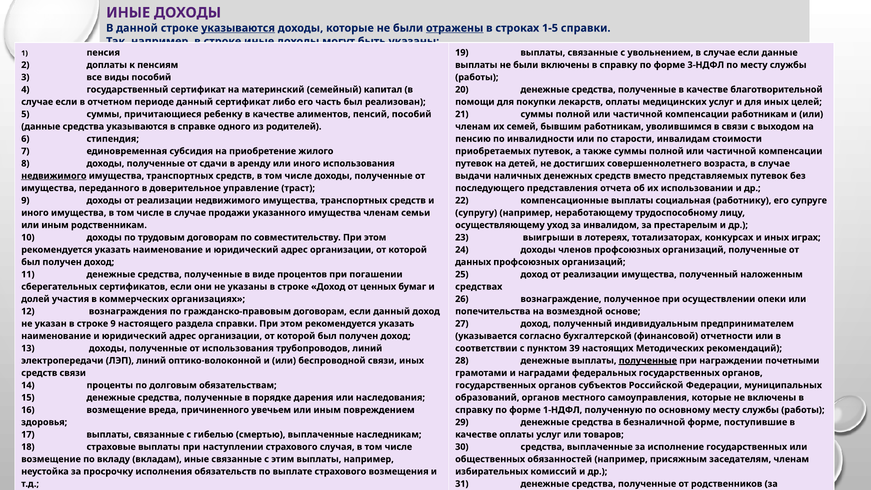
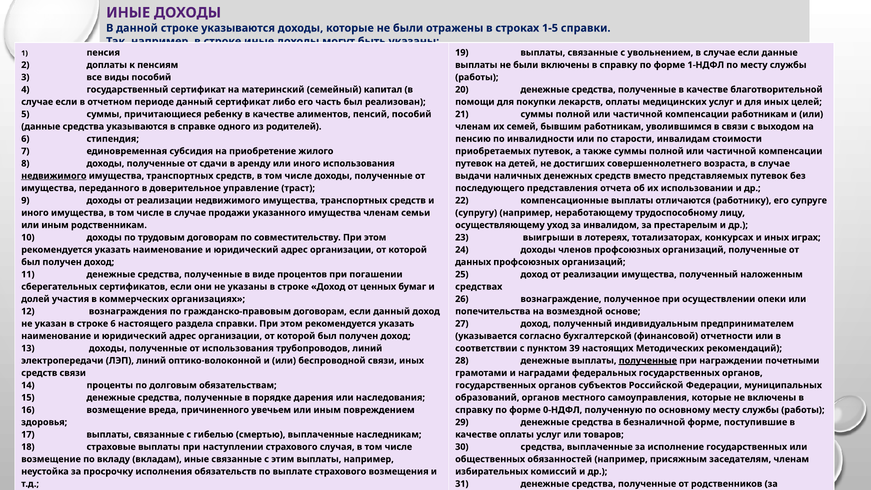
указываются underline: present -> none (238, 28)
отражены underline: present -> none (455, 28)
3-НДФЛ: 3-НДФЛ -> 1-НДФЛ (706, 65)
социальная: социальная -> отличаются (683, 200)
строке 9: 9 -> 6 (113, 324)
1-НДФЛ: 1-НДФЛ -> 0-НДФЛ (563, 410)
